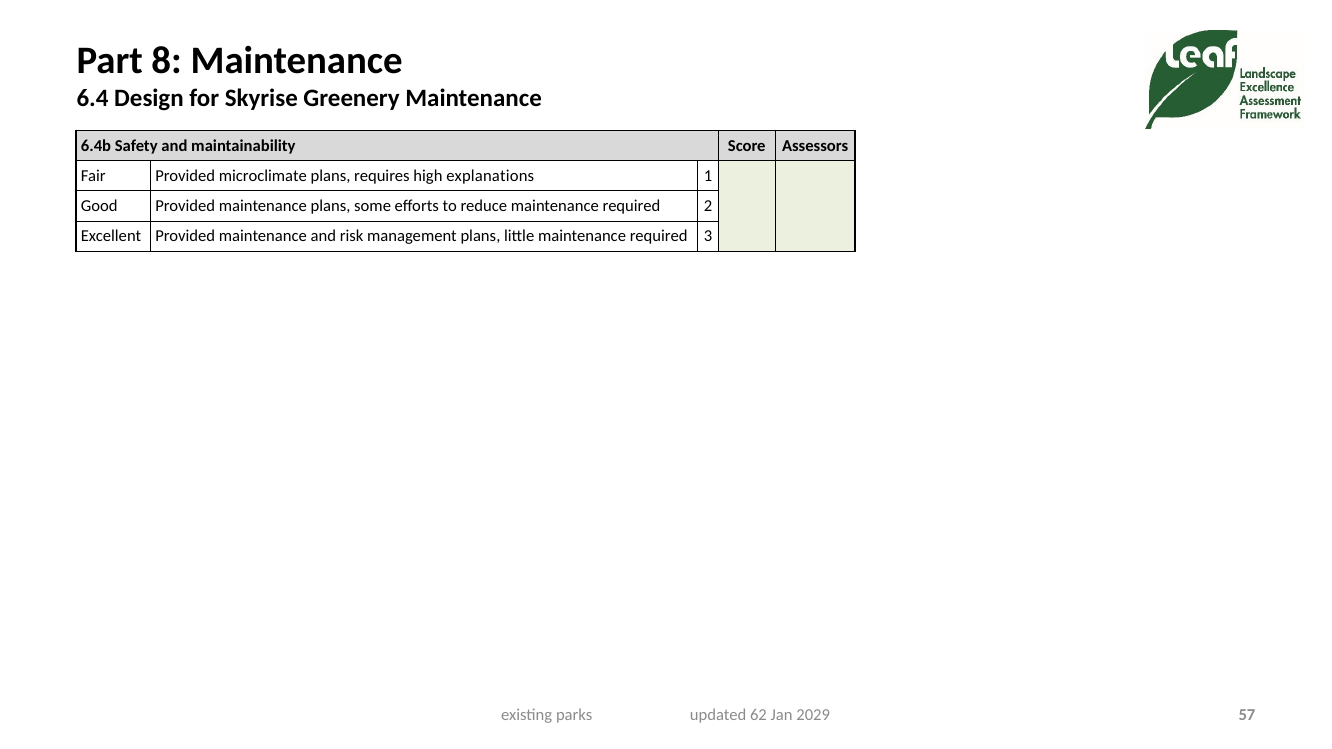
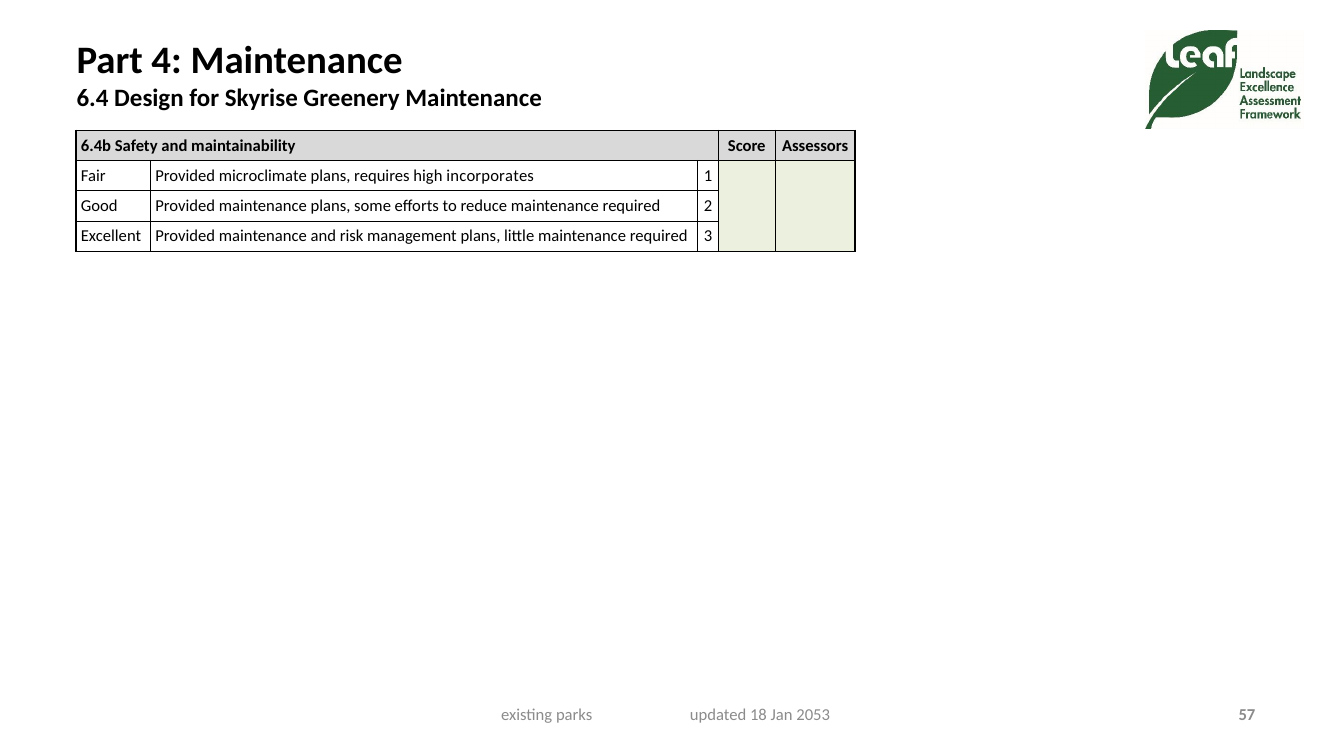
8: 8 -> 4 (167, 61)
explanations: explanations -> incorporates (490, 176)
62: 62 -> 18 (759, 715)
2029: 2029 -> 2053 (813, 715)
